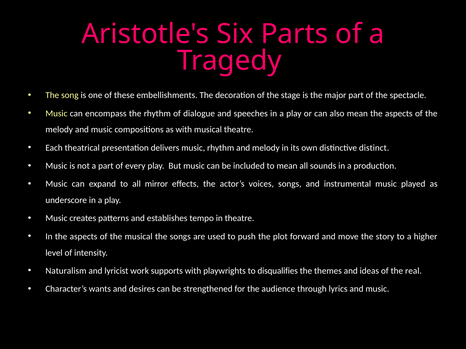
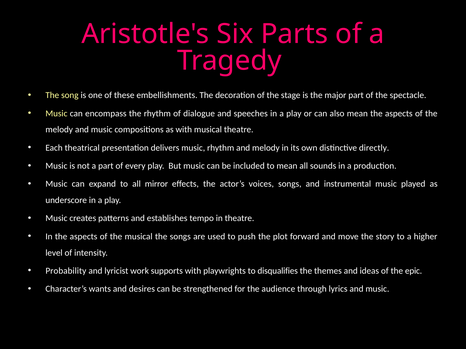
distinct: distinct -> directly (374, 148)
Naturalism: Naturalism -> Probability (66, 271)
real: real -> epic (414, 271)
